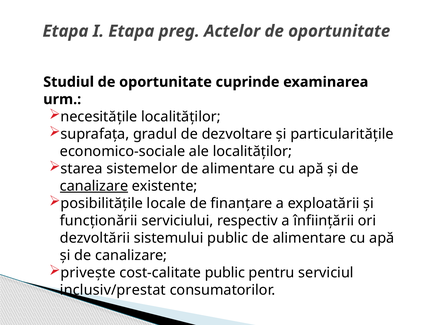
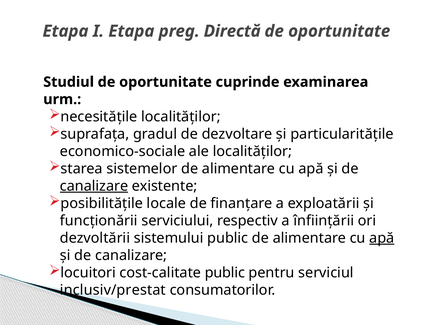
Actelor: Actelor -> Directă (232, 31)
apă underline: none -> present (382, 238)
priveşte: priveşte -> locuitori (88, 272)
